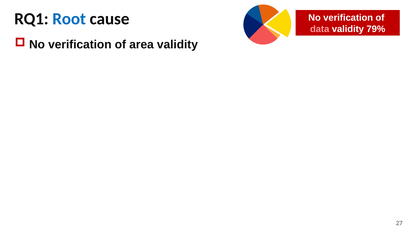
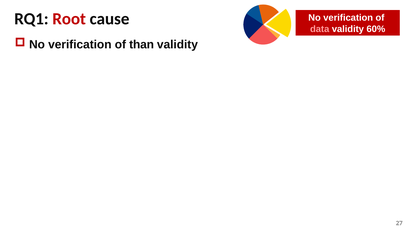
Root colour: blue -> red (69, 19)
79%: 79% -> 60% (376, 29)
area: area -> than (142, 44)
